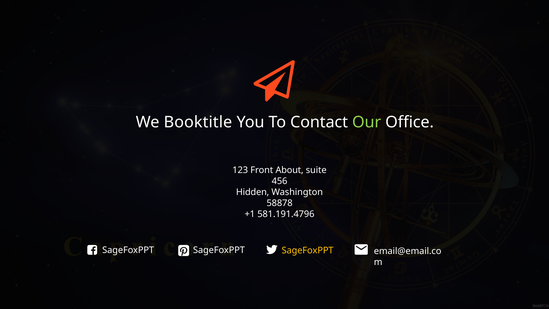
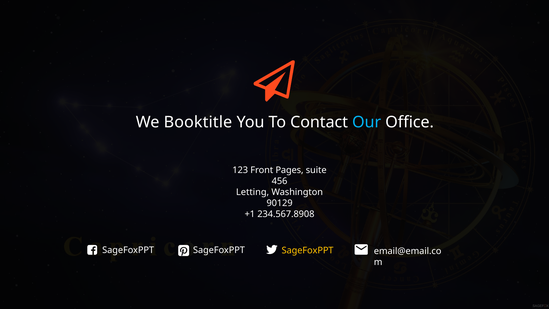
Our colour: light green -> light blue (367, 122)
About: About -> Pages (289, 170)
Hidden: Hidden -> Letting (253, 192)
58878: 58878 -> 90129 (280, 203)
581.191.4796: 581.191.4796 -> 234.567.8908 (286, 214)
